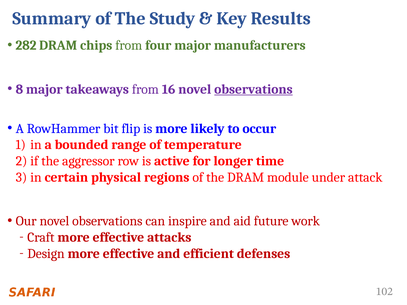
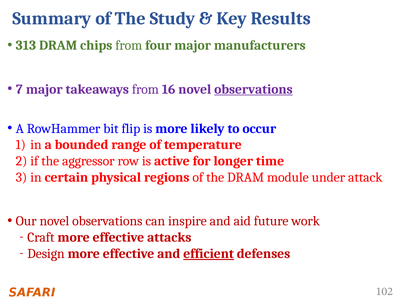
282: 282 -> 313 (26, 45)
8: 8 -> 7 (19, 89)
efficient underline: none -> present (209, 254)
